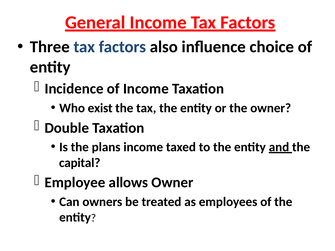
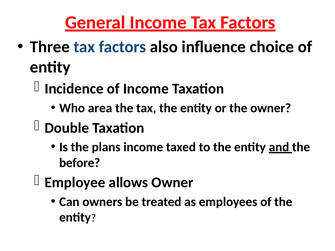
exist: exist -> area (100, 108)
capital: capital -> before (80, 163)
